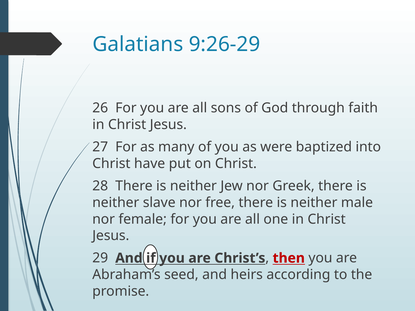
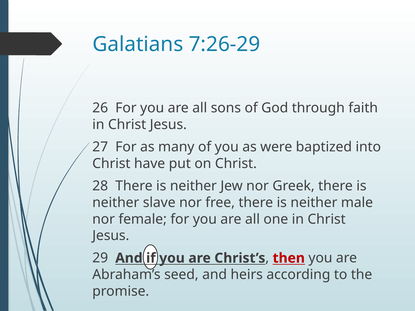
9:26-29: 9:26-29 -> 7:26-29 (224, 44)
